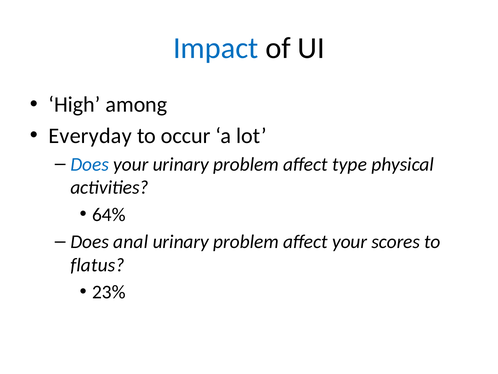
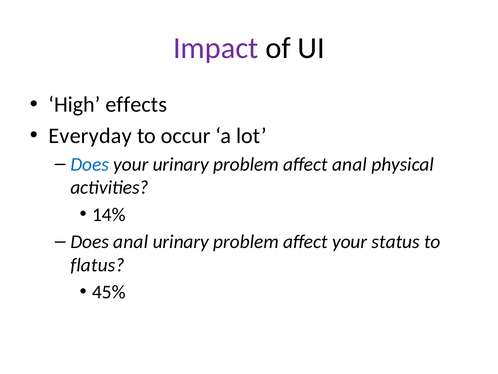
Impact colour: blue -> purple (216, 48)
among: among -> effects (136, 104)
affect type: type -> anal (350, 164)
64%: 64% -> 14% (109, 214)
scores: scores -> status (396, 241)
23%: 23% -> 45% (109, 292)
